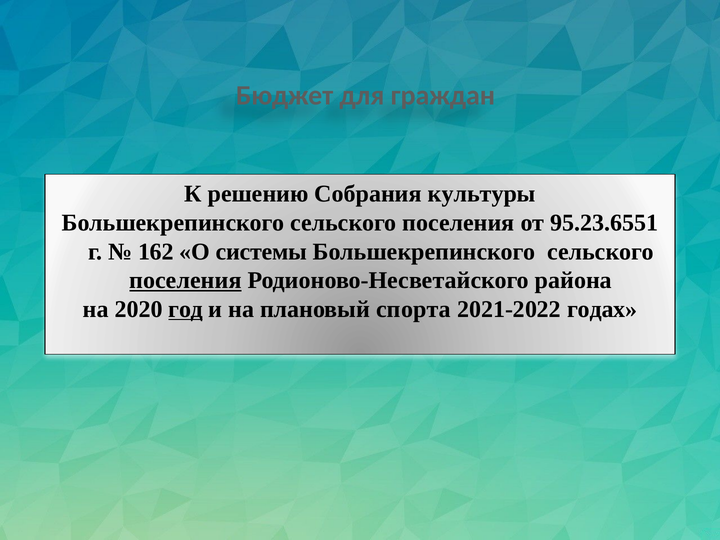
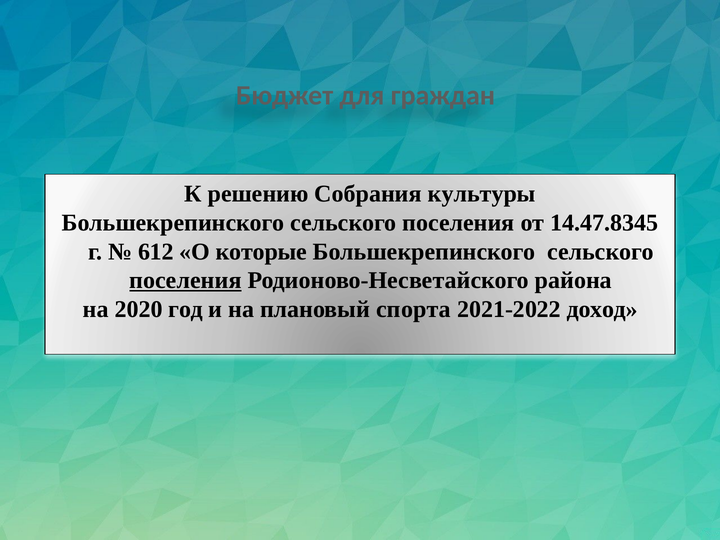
95.23.6551: 95.23.6551 -> 14.47.8345 (604, 223)
162: 162 -> 612 (156, 252)
системы: системы -> которые (261, 252)
год underline: present -> none (186, 309)
годах: годах -> доход (602, 309)
